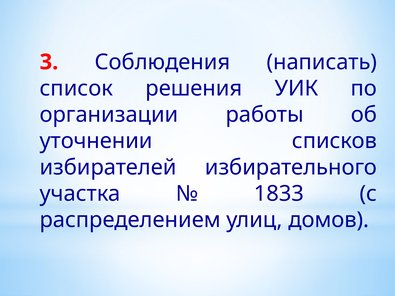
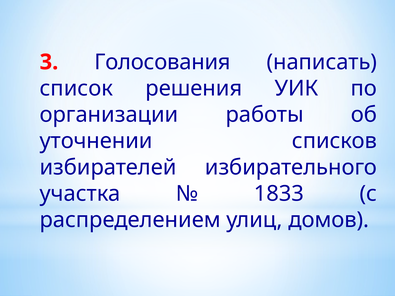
Соблюдения: Соблюдения -> Голосования (163, 62)
